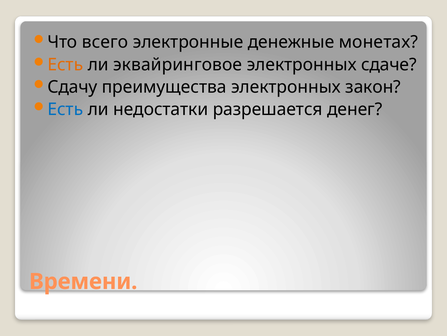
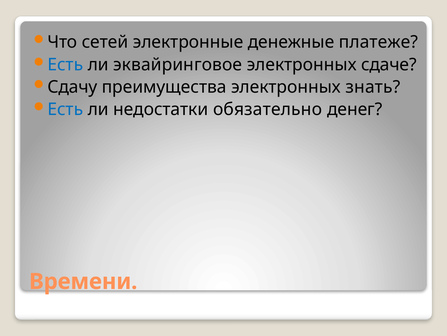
всего: всего -> сетей (105, 42)
монетах: монетах -> платеже (378, 42)
Есть colour: orange -> blue (65, 64)
закон: закон -> знать (373, 87)
разрешается: разрешается -> обязательно (268, 109)
